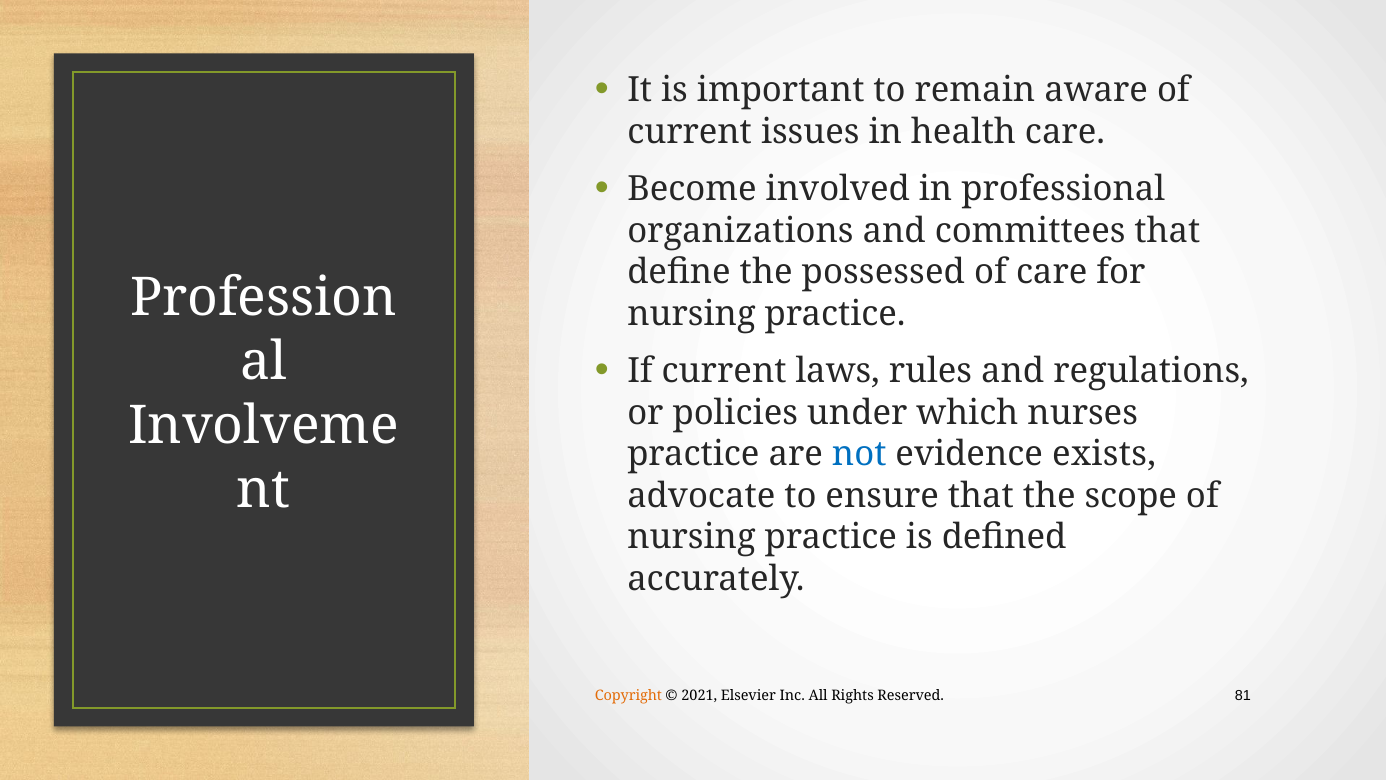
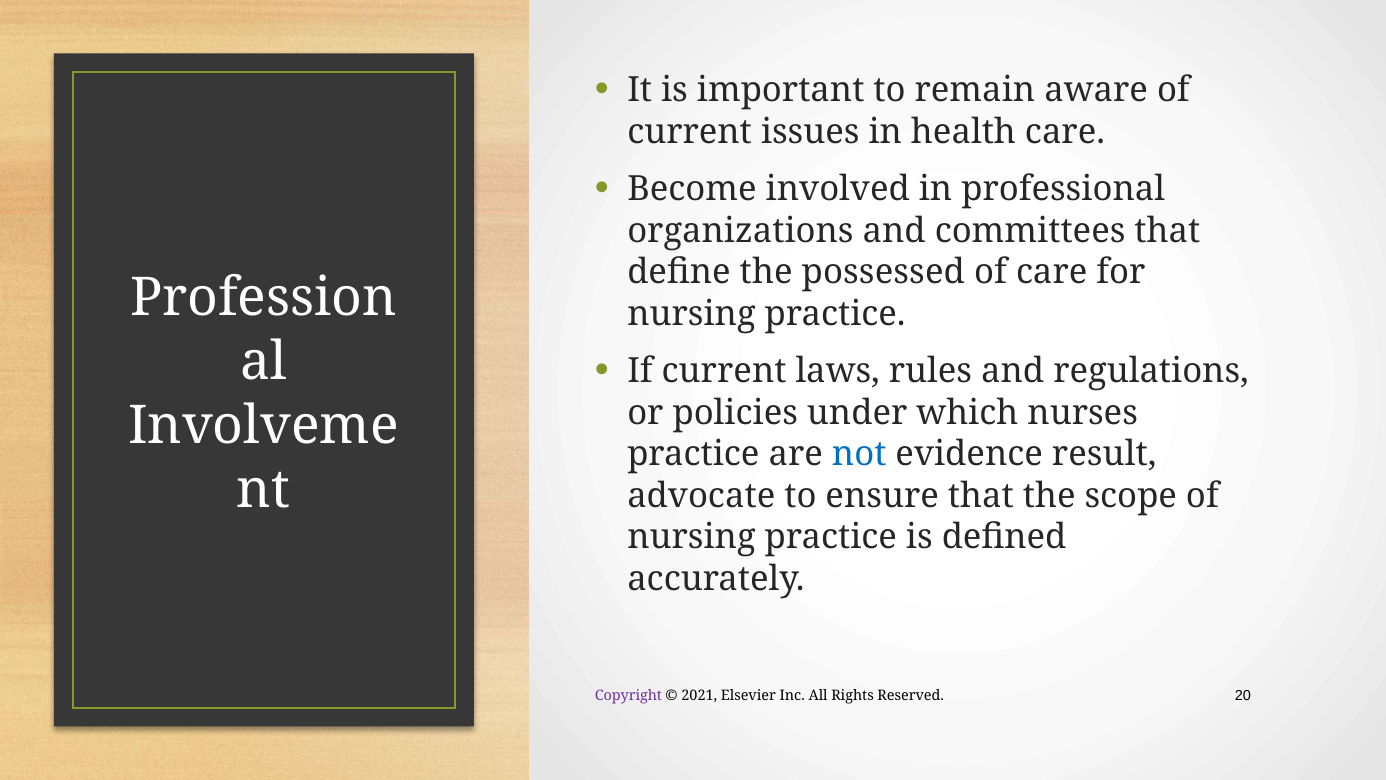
exists: exists -> result (1104, 454)
Copyright colour: orange -> purple (628, 695)
81: 81 -> 20 (1243, 695)
